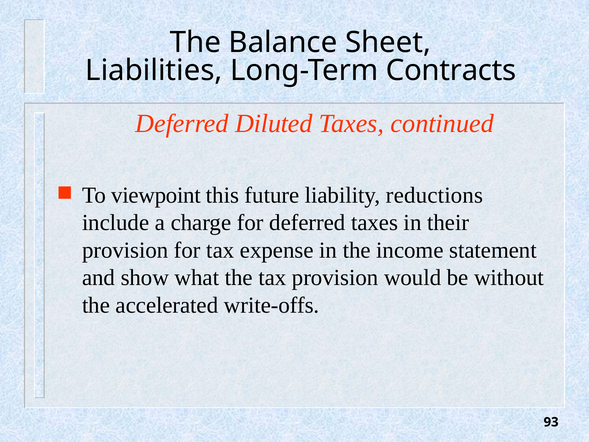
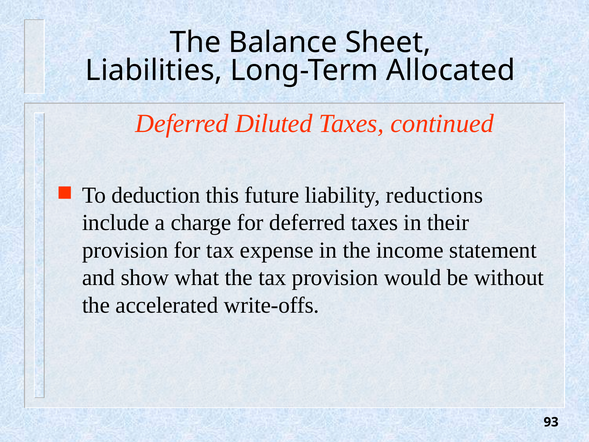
Contracts: Contracts -> Allocated (451, 71)
viewpoint: viewpoint -> deduction (156, 195)
